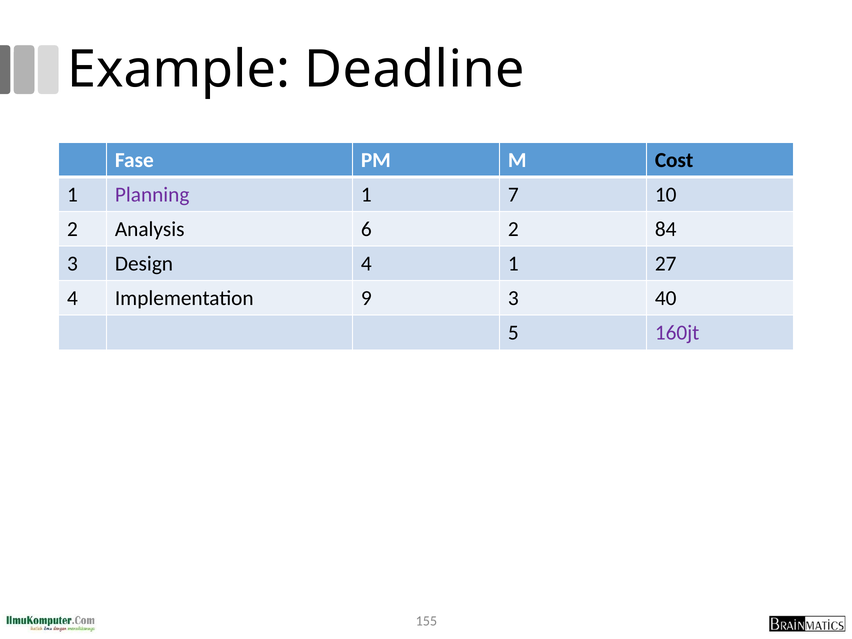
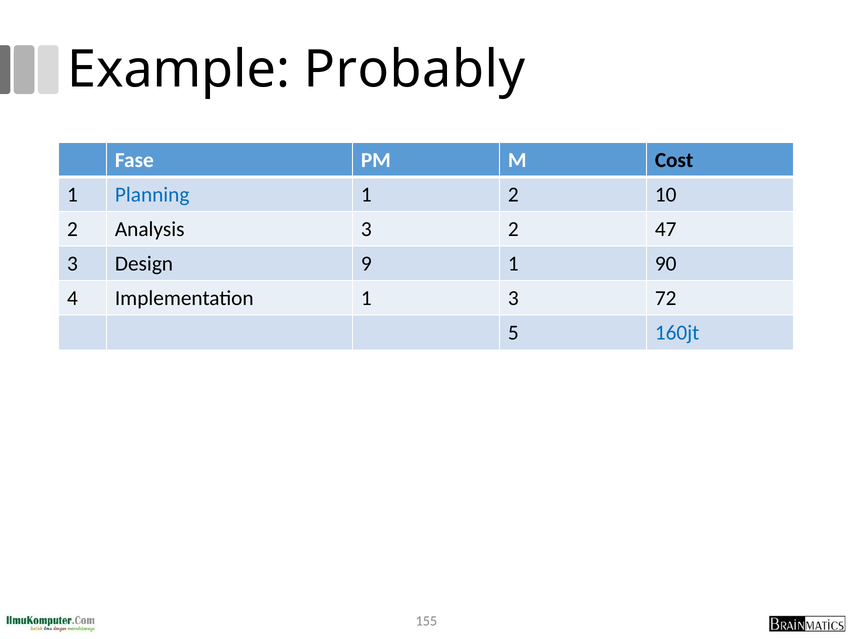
Deadline: Deadline -> Probably (415, 70)
Planning colour: purple -> blue (152, 195)
1 7: 7 -> 2 (513, 195)
Analysis 6: 6 -> 3 (366, 229)
84: 84 -> 47 (666, 229)
Design 4: 4 -> 9 (366, 264)
27: 27 -> 90 (666, 264)
Implementation 9: 9 -> 1 (366, 298)
40: 40 -> 72 (666, 298)
160jt colour: purple -> blue (677, 333)
